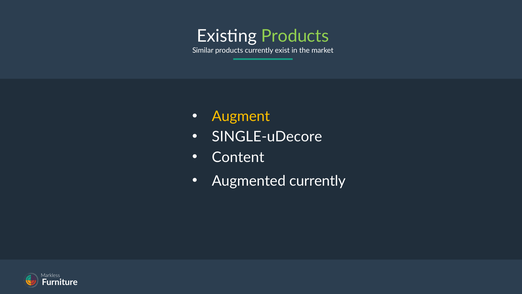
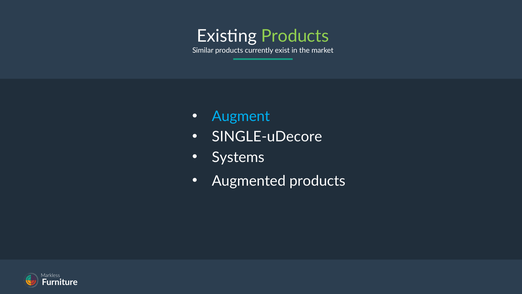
Augment colour: yellow -> light blue (241, 116)
Content: Content -> Systems (238, 157)
Augmented currently: currently -> products (317, 181)
